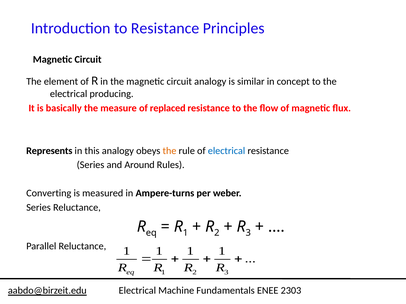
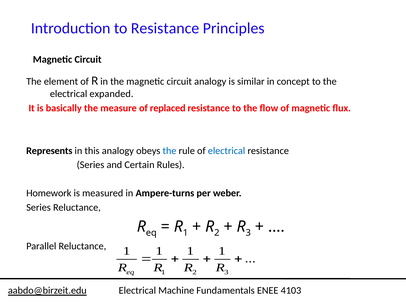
producing: producing -> expanded (111, 94)
the colour: orange -> blue (170, 151)
Around: Around -> Certain (139, 165)
Converting: Converting -> Homework (49, 194)
2303: 2303 -> 4103 (291, 291)
